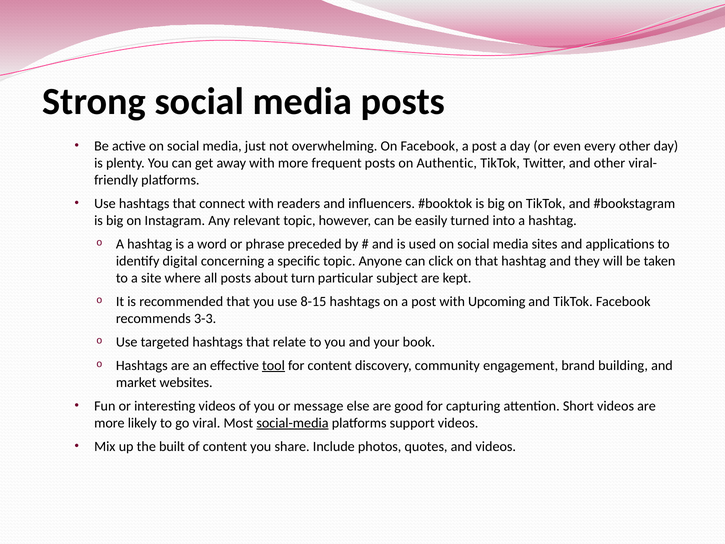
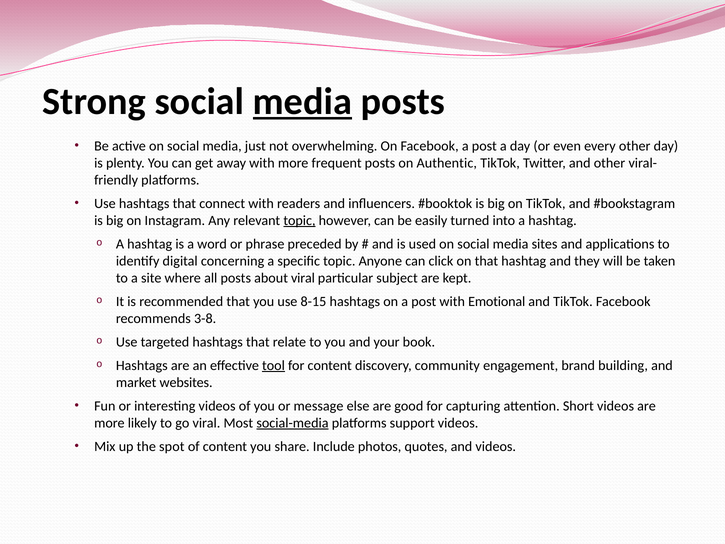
media underline: none -> present (302, 102)
topic underline: none -> present (299, 220)
about turn: turn -> viral (303, 278)
Upcoming: Upcoming -> Emotional (497, 301)
3-3: 3-3 -> 3-8 (205, 318)
built: built -> spot (172, 446)
